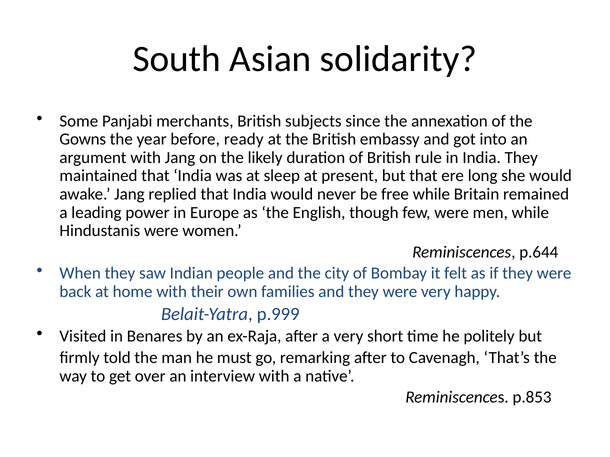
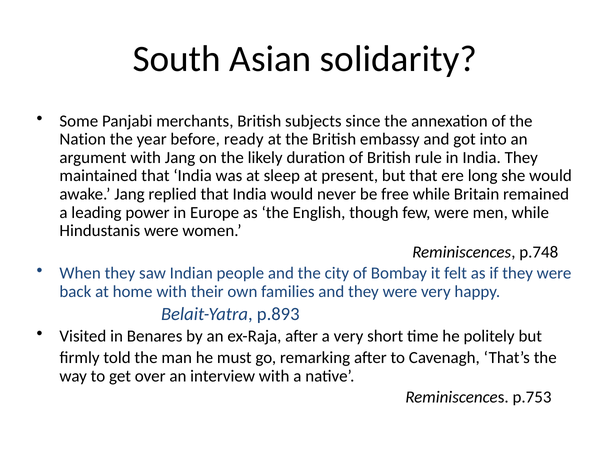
Gowns: Gowns -> Nation (83, 139)
p.644: p.644 -> p.748 (539, 252)
p.999: p.999 -> p.893 (278, 315)
p.853: p.853 -> p.753 (532, 398)
